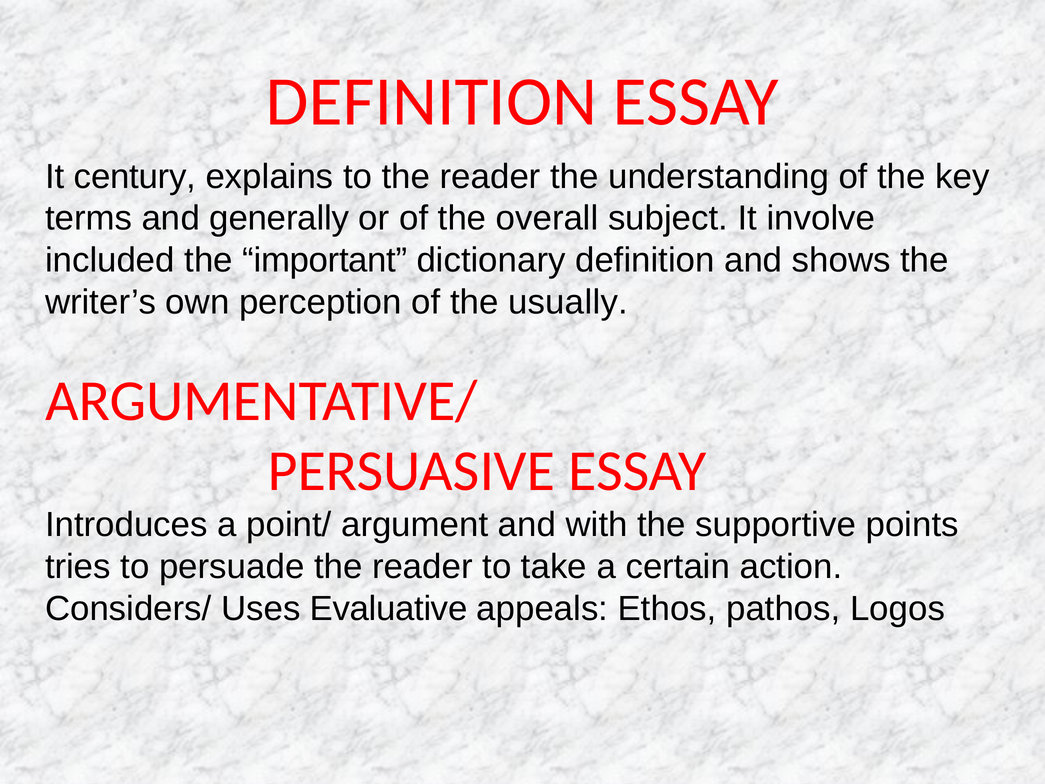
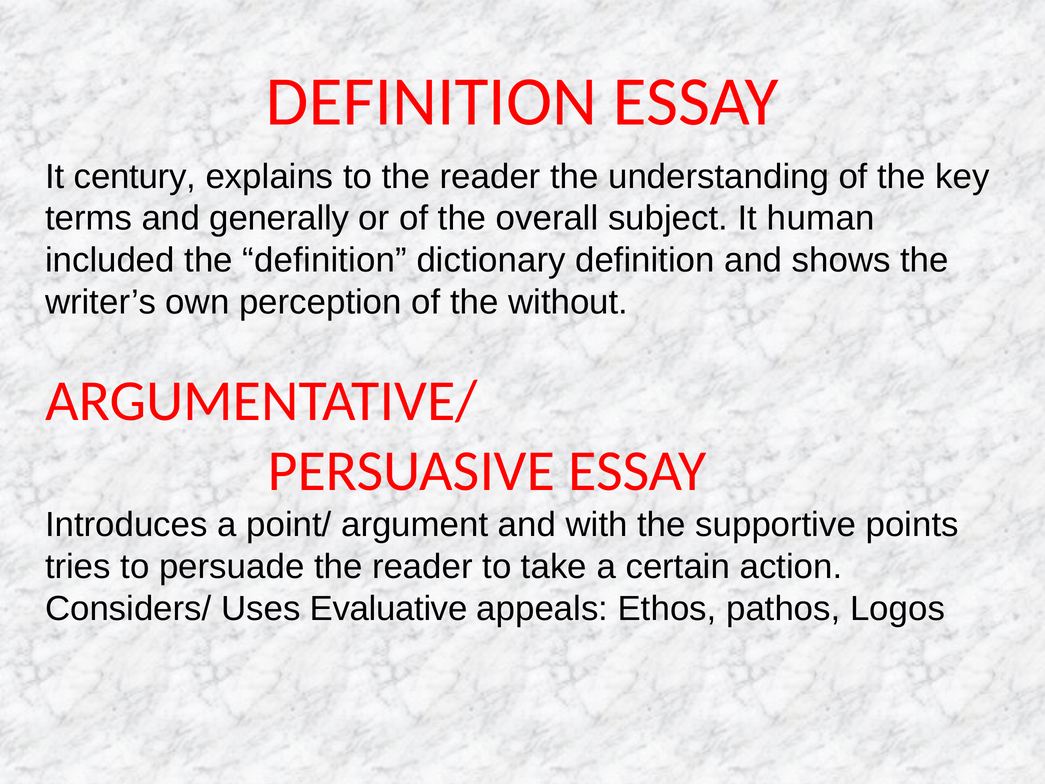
involve: involve -> human (821, 218)
the important: important -> definition (325, 260)
usually: usually -> without (568, 302)
